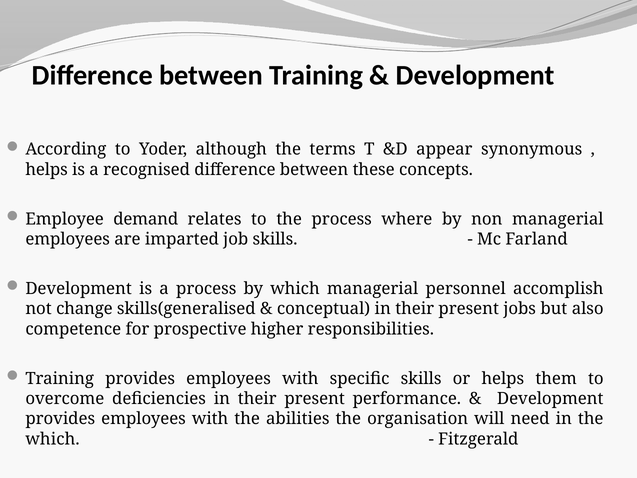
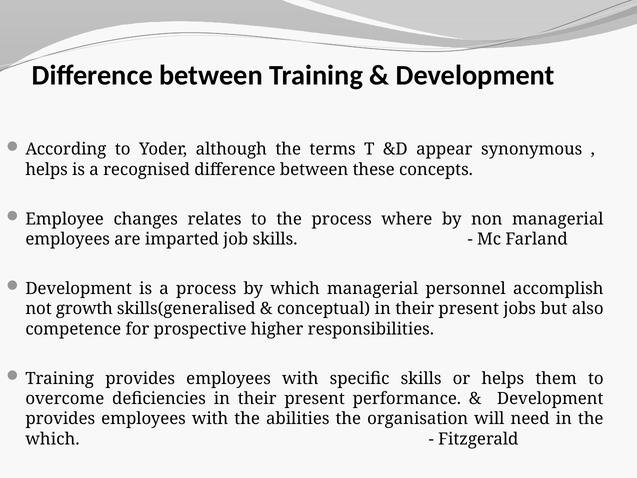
demand: demand -> changes (146, 219)
change: change -> growth (84, 309)
